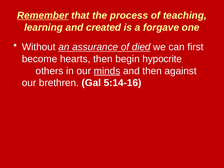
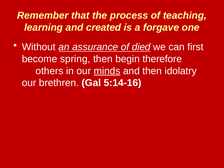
Remember underline: present -> none (43, 15)
hearts: hearts -> spring (75, 59)
hypocrite: hypocrite -> therefore (162, 59)
against: against -> idolatry (181, 71)
